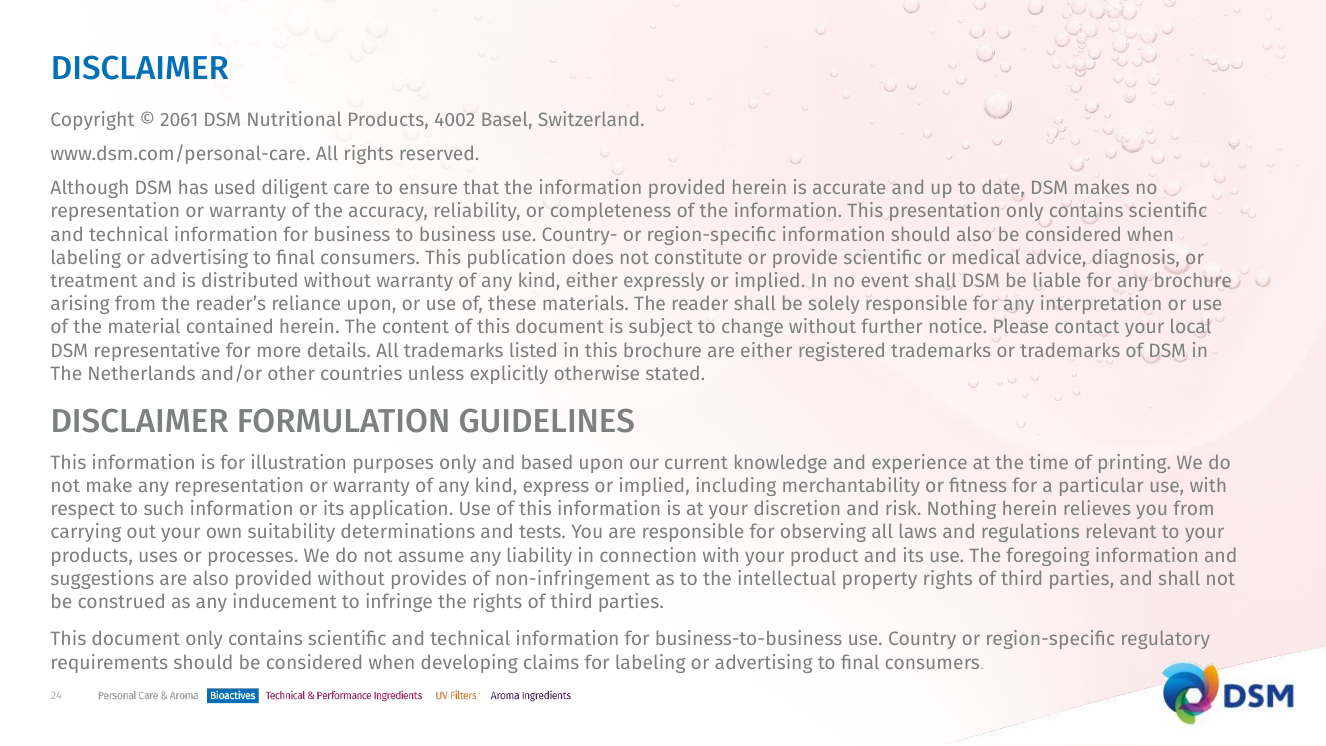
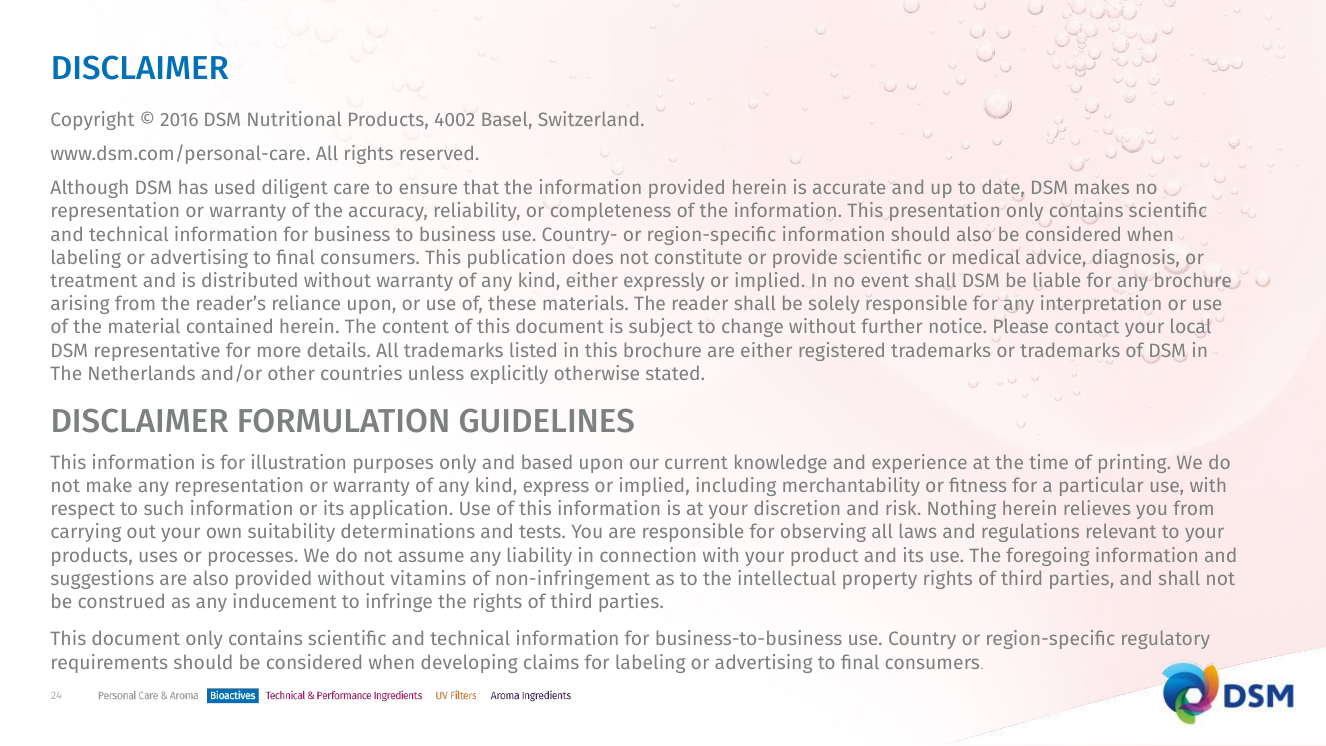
2061: 2061 -> 2016 (179, 120)
provides: provides -> vitamins (428, 579)
